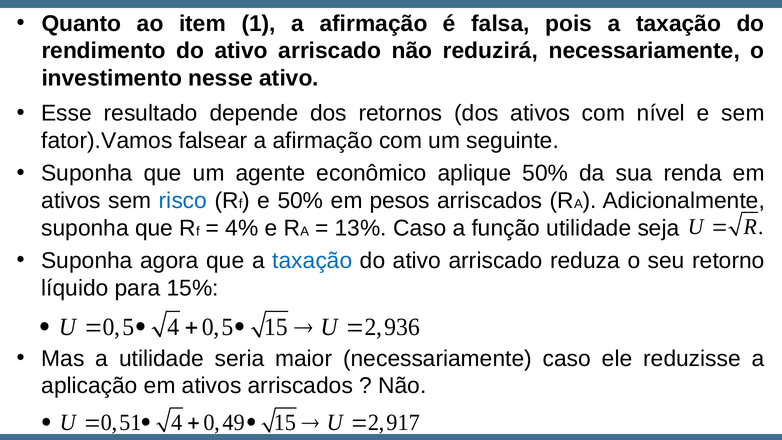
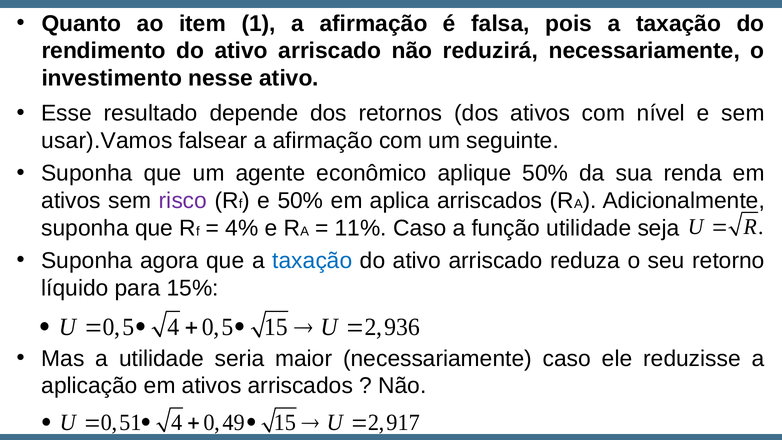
fator).Vamos: fator).Vamos -> usar).Vamos (107, 141)
risco colour: blue -> purple (183, 201)
pesos: pesos -> aplica (400, 201)
13%: 13% -> 11% (361, 228)
